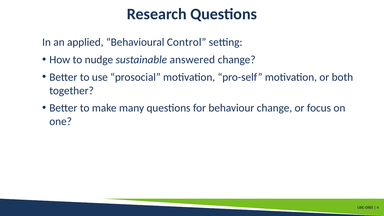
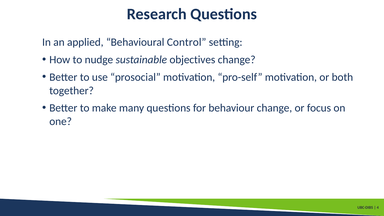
answered: answered -> objectives (192, 60)
